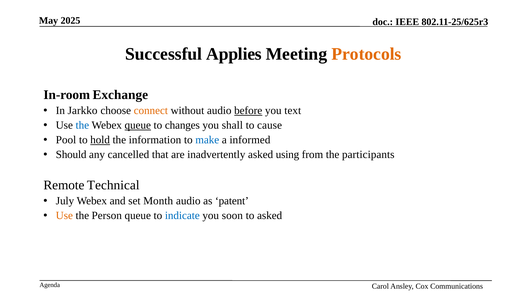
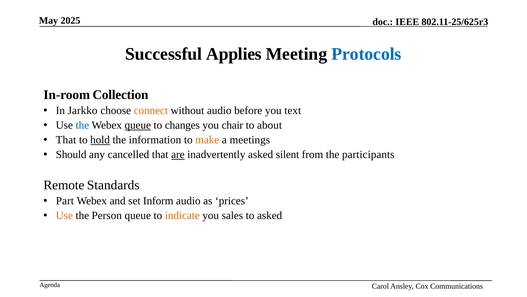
Protocols colour: orange -> blue (367, 54)
Exchange: Exchange -> Collection (120, 95)
before underline: present -> none (248, 110)
shall: shall -> chair (232, 125)
cause: cause -> about (270, 125)
Pool: Pool -> That (66, 140)
make colour: blue -> orange (207, 140)
informed: informed -> meetings (250, 140)
are underline: none -> present (178, 154)
using: using -> silent (287, 154)
Technical: Technical -> Standards (113, 185)
July: July -> Part (65, 200)
Month: Month -> Inform (158, 200)
patent: patent -> prices (232, 200)
indicate colour: blue -> orange (182, 215)
soon: soon -> sales (232, 215)
